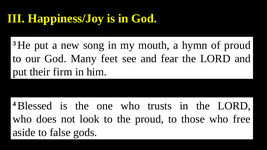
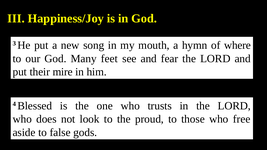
of proud: proud -> where (237, 45)
firm: firm -> mire (63, 72)
